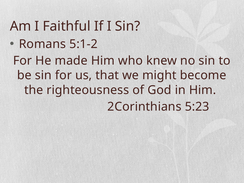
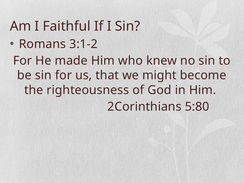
5:1-2: 5:1-2 -> 3:1-2 (84, 44)
5:23: 5:23 -> 5:80 (197, 107)
